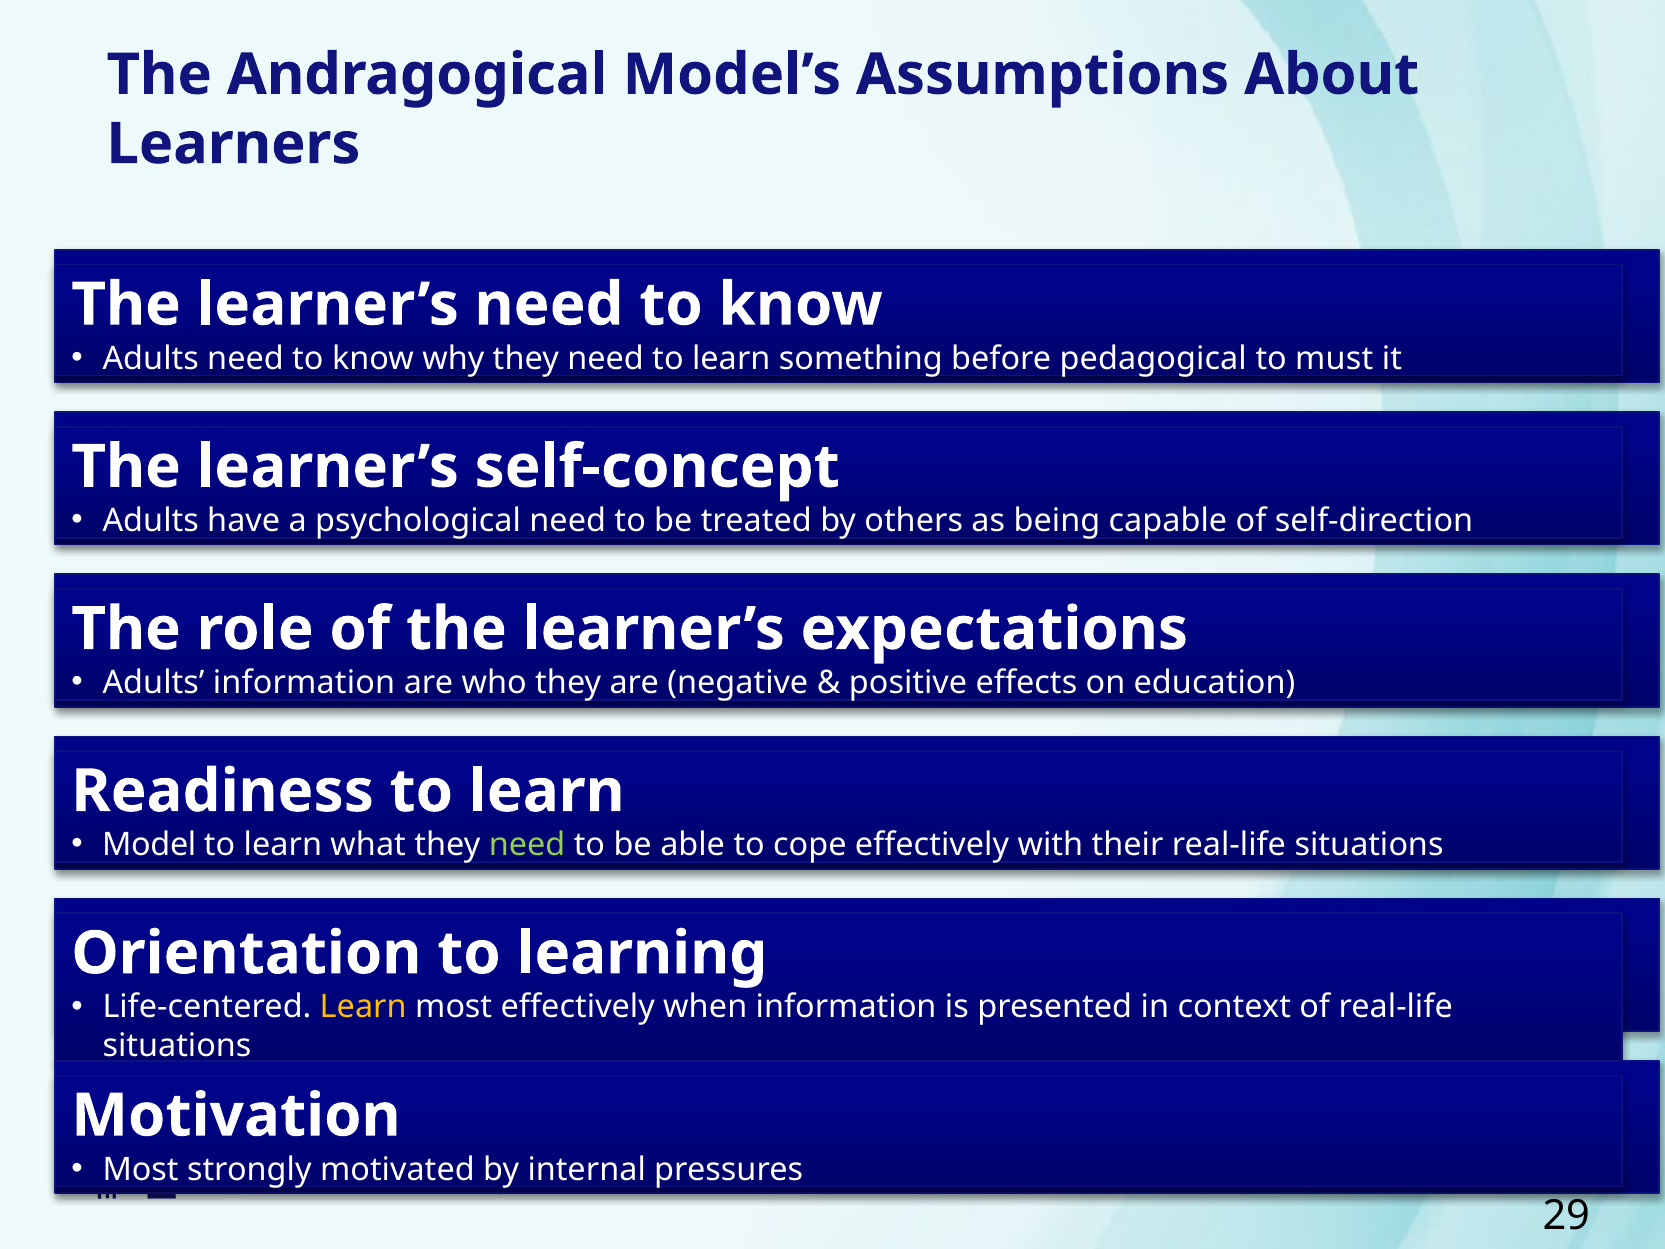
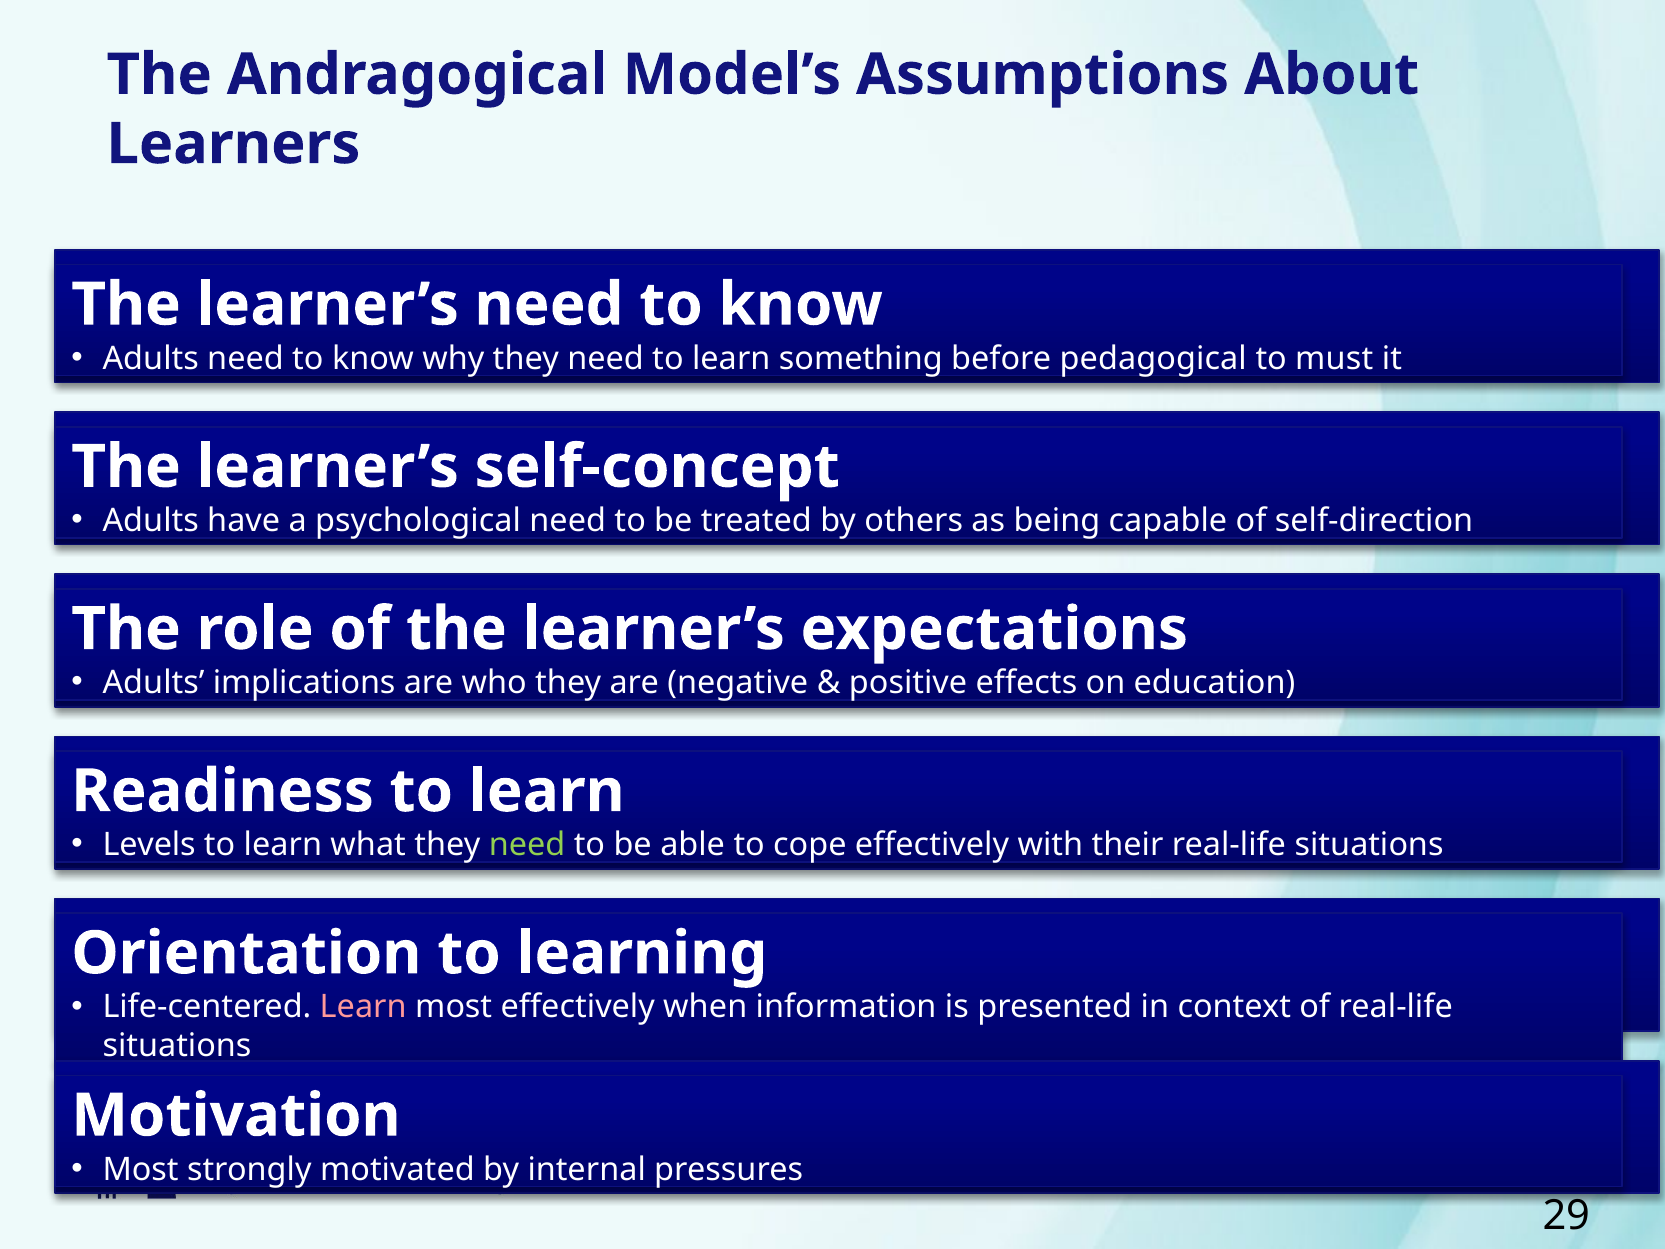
Adults information: information -> implications (304, 683)
Model: Model -> Levels (149, 845)
Learn colour: yellow -> pink (363, 1007)
